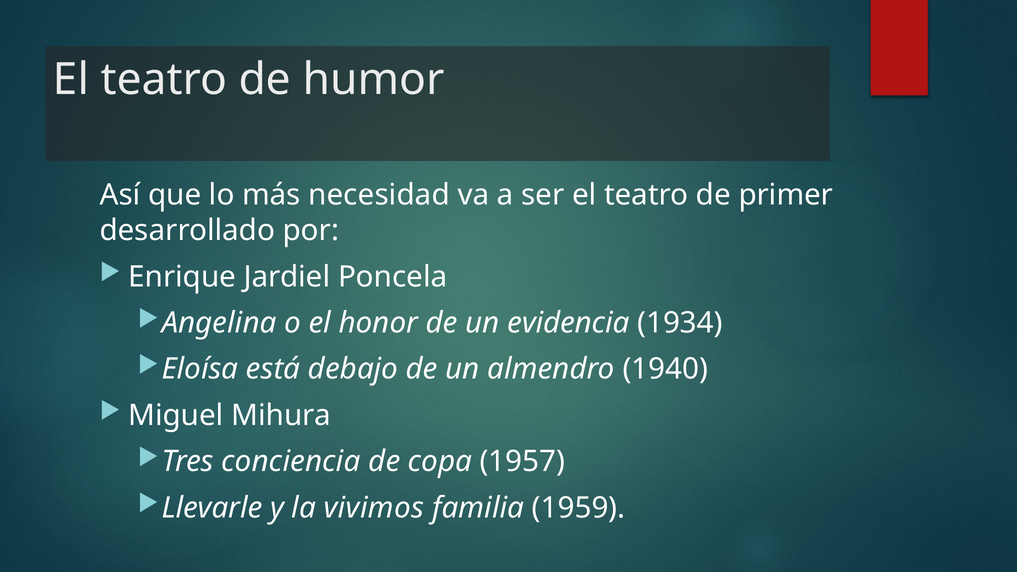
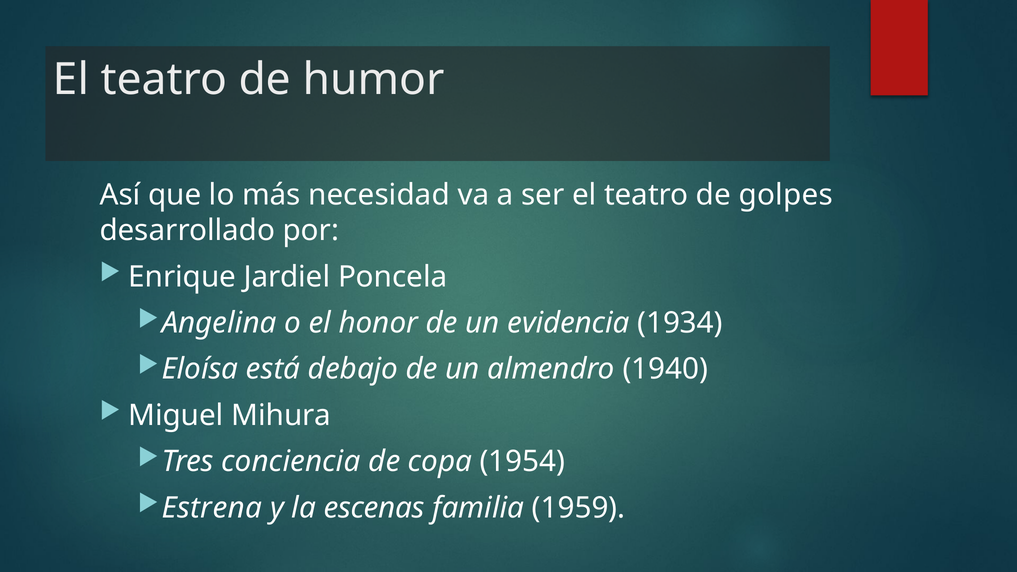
primer: primer -> golpes (786, 195)
1957: 1957 -> 1954 (522, 462)
Llevarle: Llevarle -> Estrena (212, 508)
vivimos: vivimos -> escenas (374, 508)
